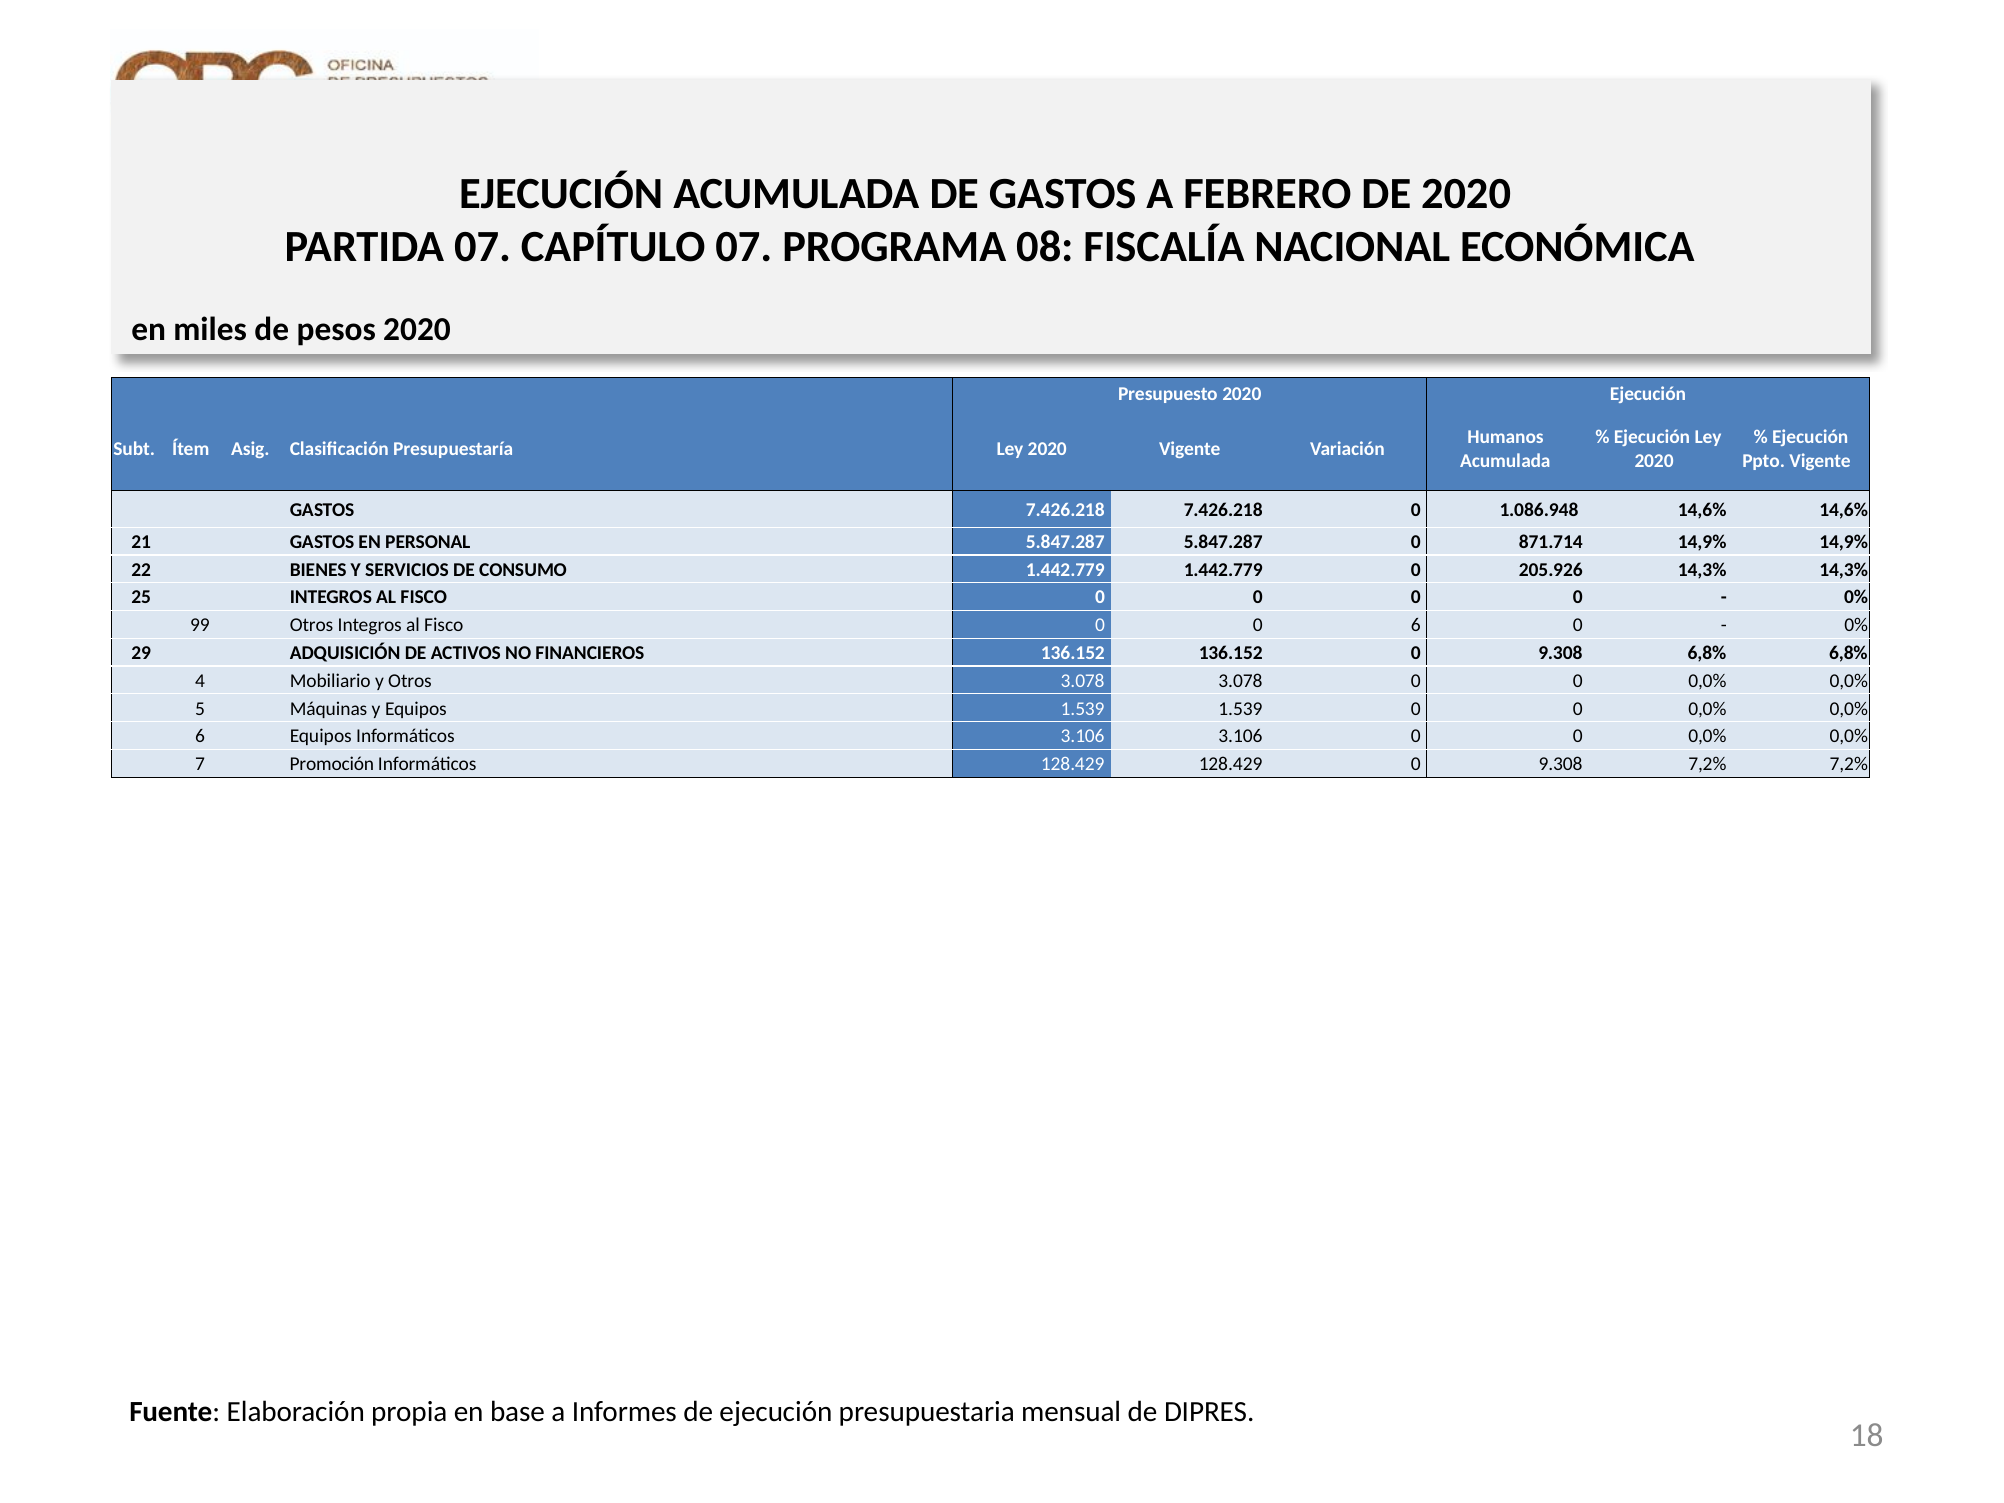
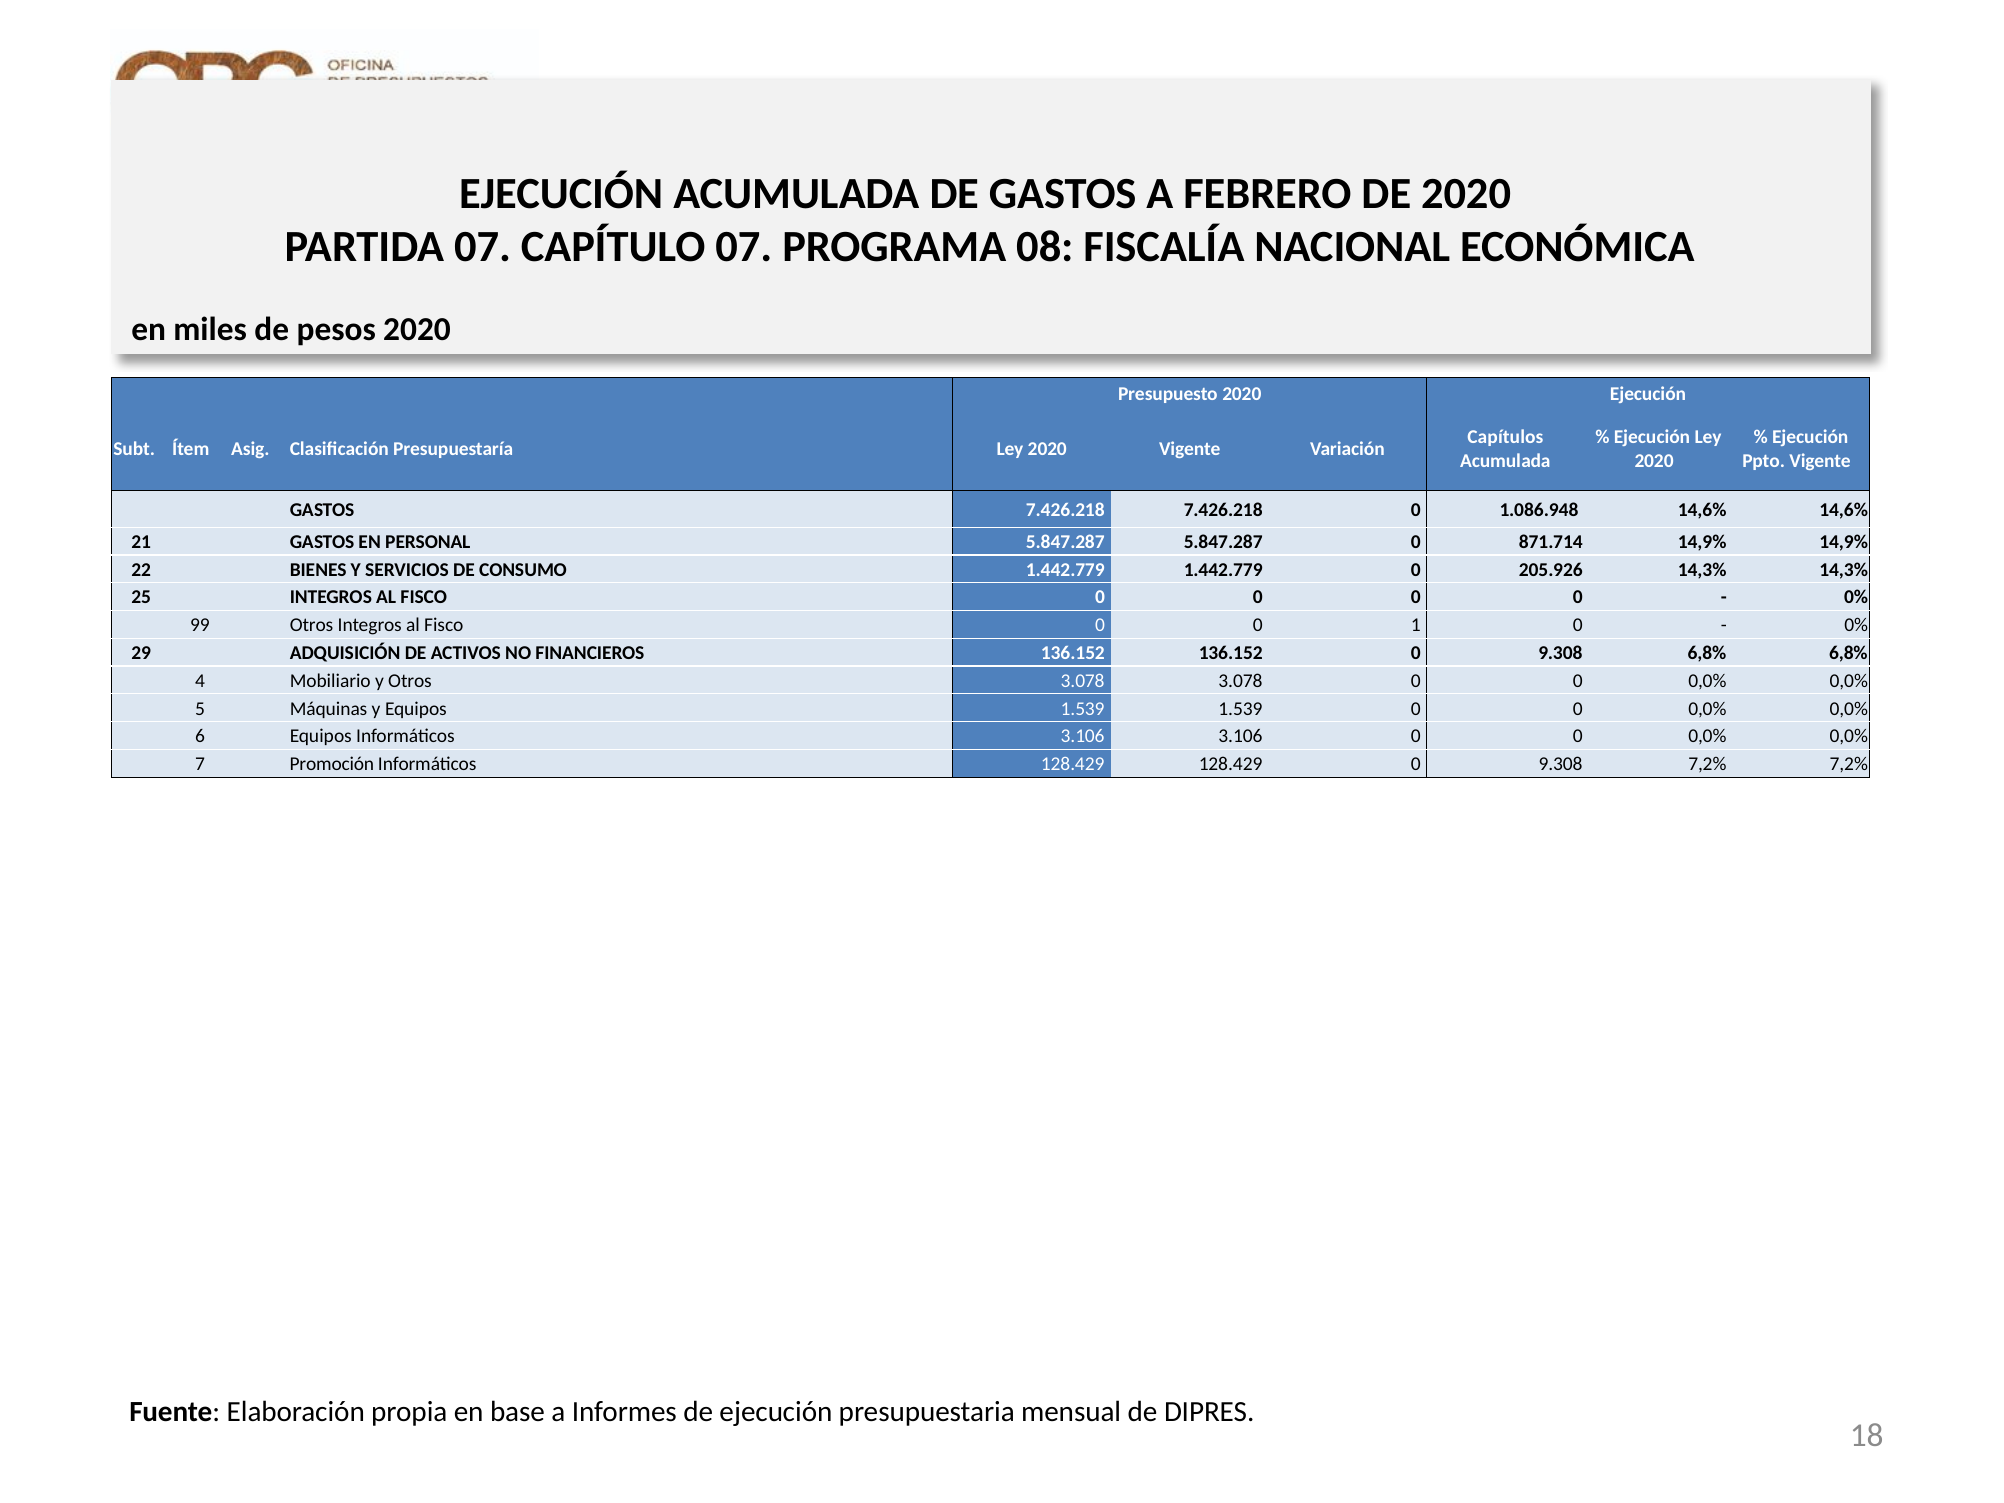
Humanos: Humanos -> Capítulos (1505, 437)
0 6: 6 -> 1 (1416, 625)
